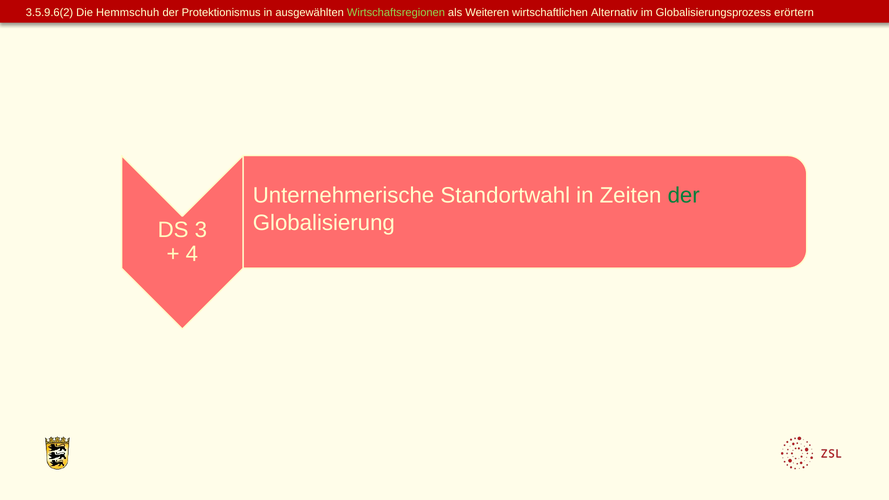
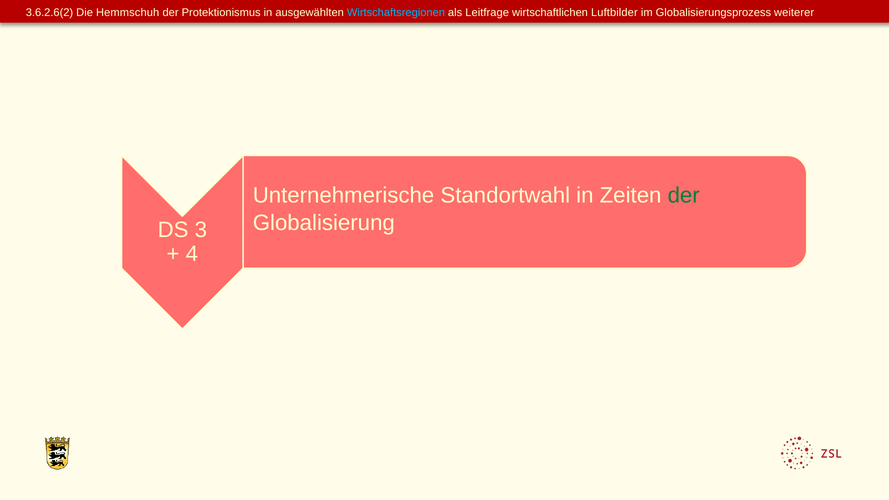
3.5.9.6(2: 3.5.9.6(2 -> 3.6.2.6(2 (49, 13)
Wirtschaftsregionen colour: light green -> light blue (396, 13)
Weiteren: Weiteren -> Leitfrage (487, 13)
Alternativ: Alternativ -> Luftbilder (614, 13)
erörtern: erörtern -> weiterer (794, 13)
